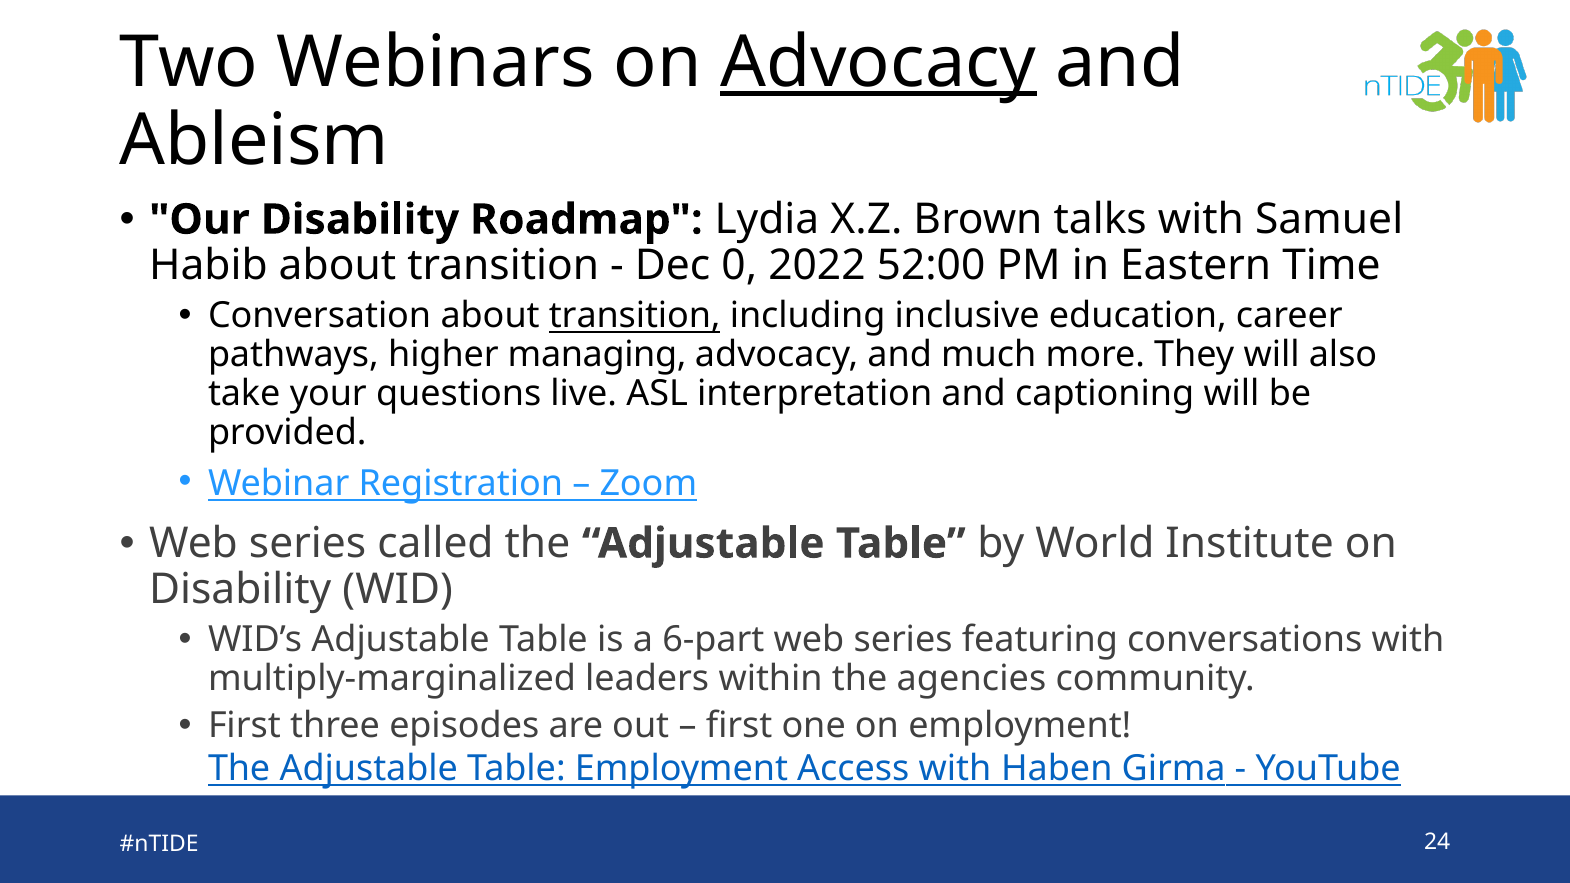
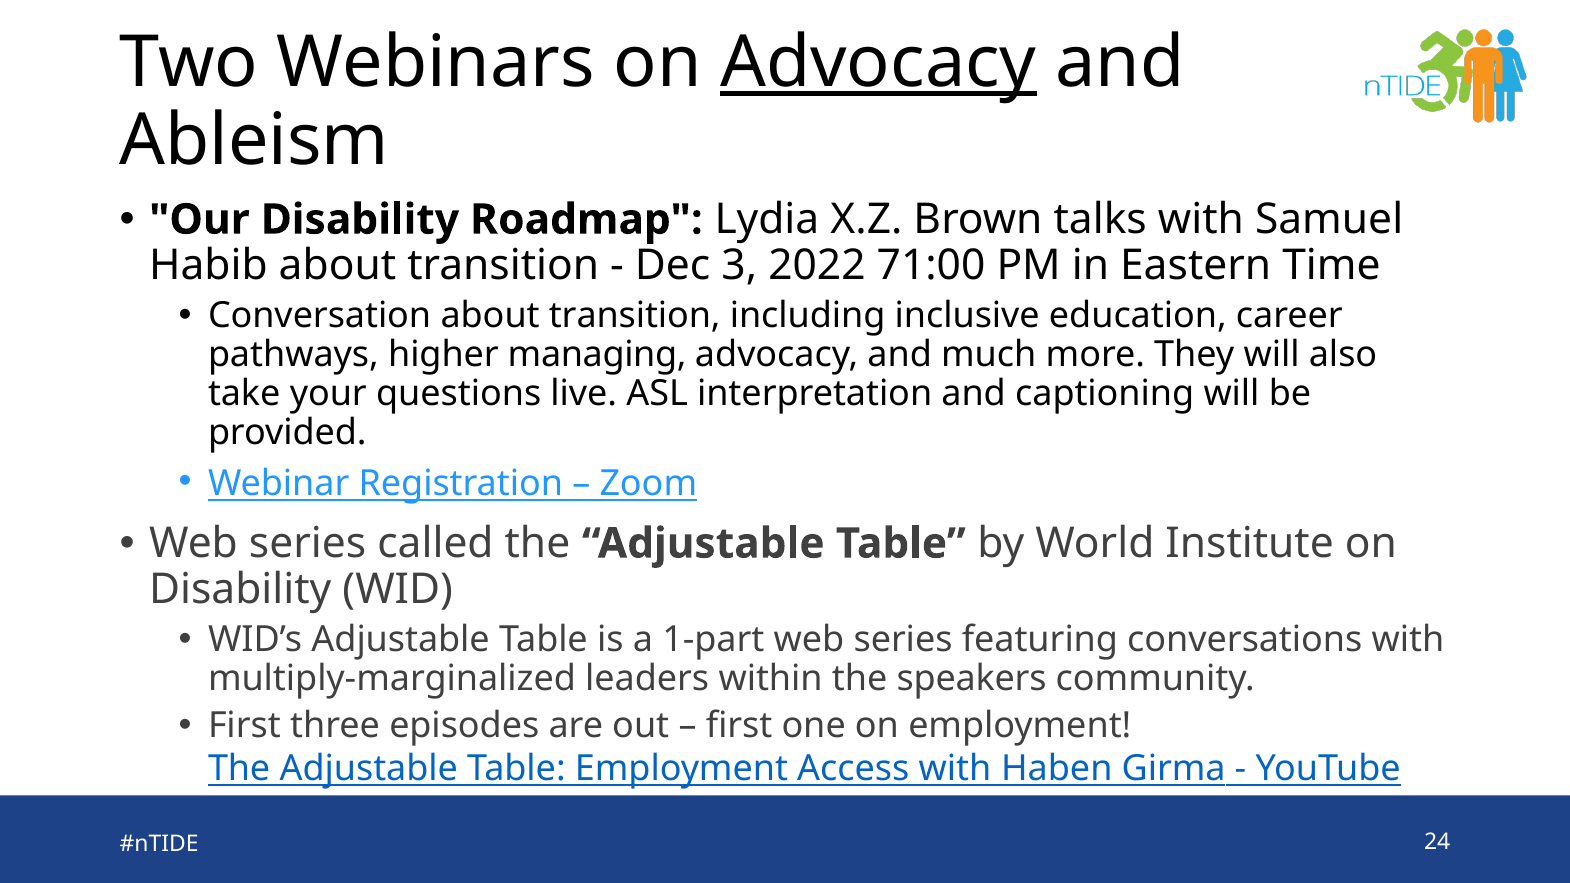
0: 0 -> 3 (739, 266)
52:00: 52:00 -> 71:00 (931, 266)
transition underline: present -> none (635, 316)
6-part: 6-part -> 1-part (713, 640)
agencies: agencies -> speakers (972, 679)
